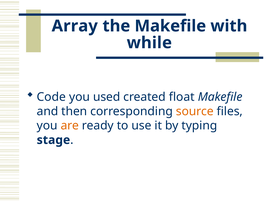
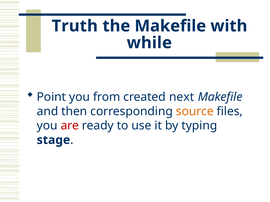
Array: Array -> Truth (75, 26)
Code: Code -> Point (51, 97)
used: used -> from (107, 97)
float: float -> next (182, 97)
are colour: orange -> red (70, 126)
